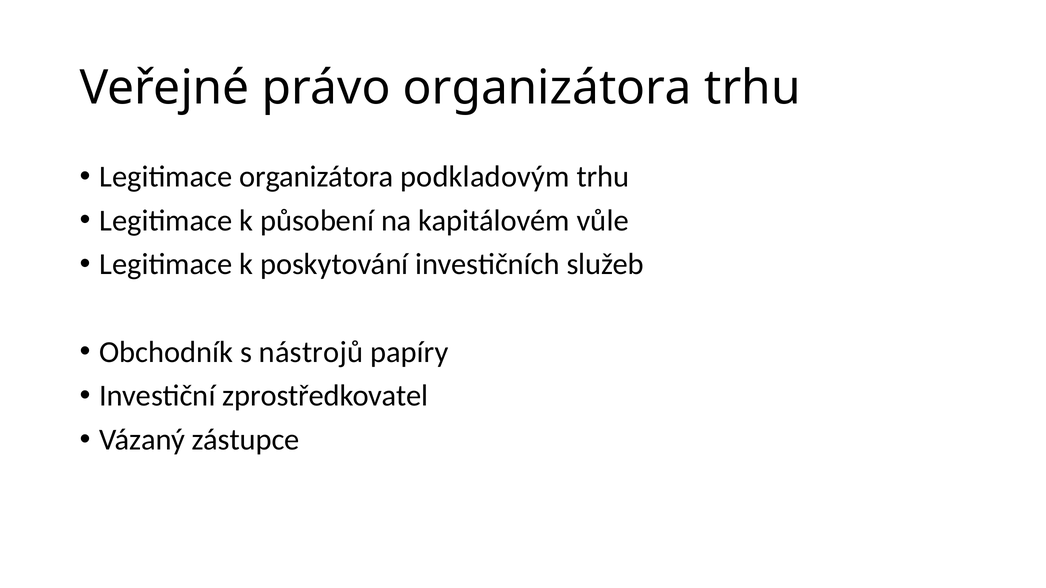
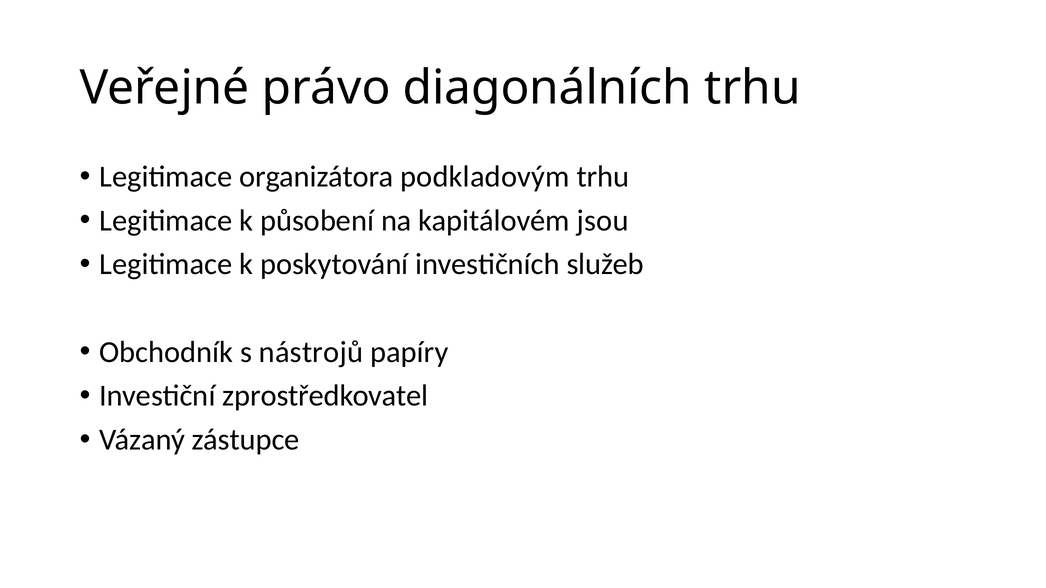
právo organizátora: organizátora -> diagonálních (547, 88)
vůle: vůle -> jsou (603, 221)
